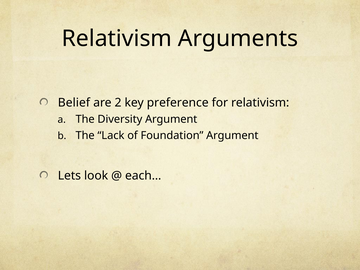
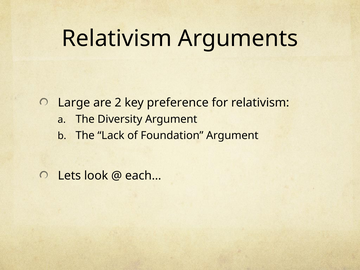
Belief: Belief -> Large (74, 103)
